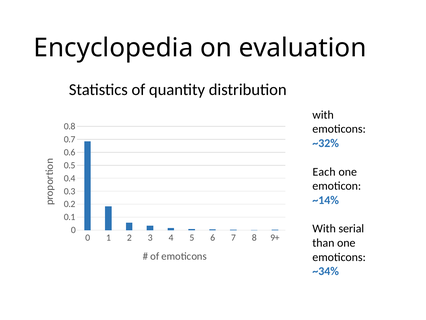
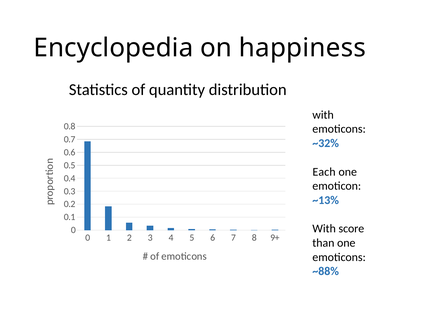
evaluation: evaluation -> happiness (302, 48)
~14%: ~14% -> ~13% (326, 200)
serial: serial -> score (351, 228)
~34%: ~34% -> ~88% (326, 271)
